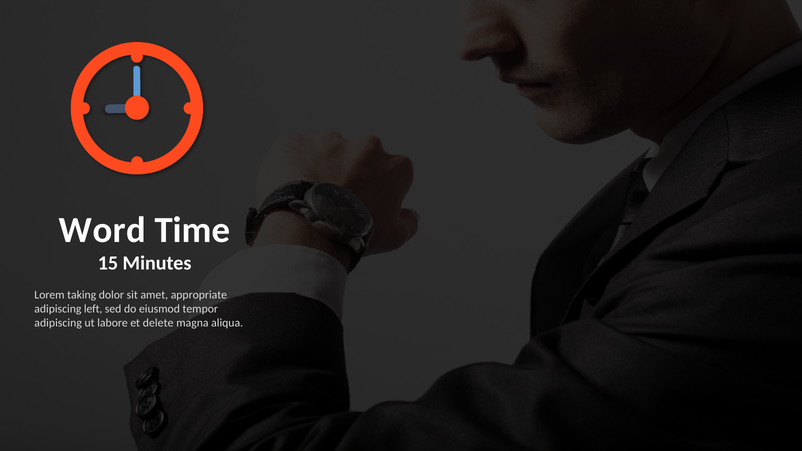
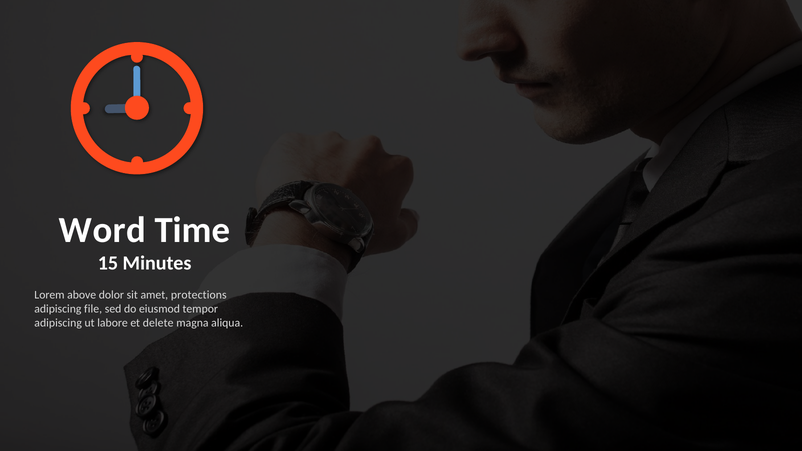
taking: taking -> above (82, 295)
appropriate: appropriate -> protections (199, 295)
left: left -> file (93, 309)
